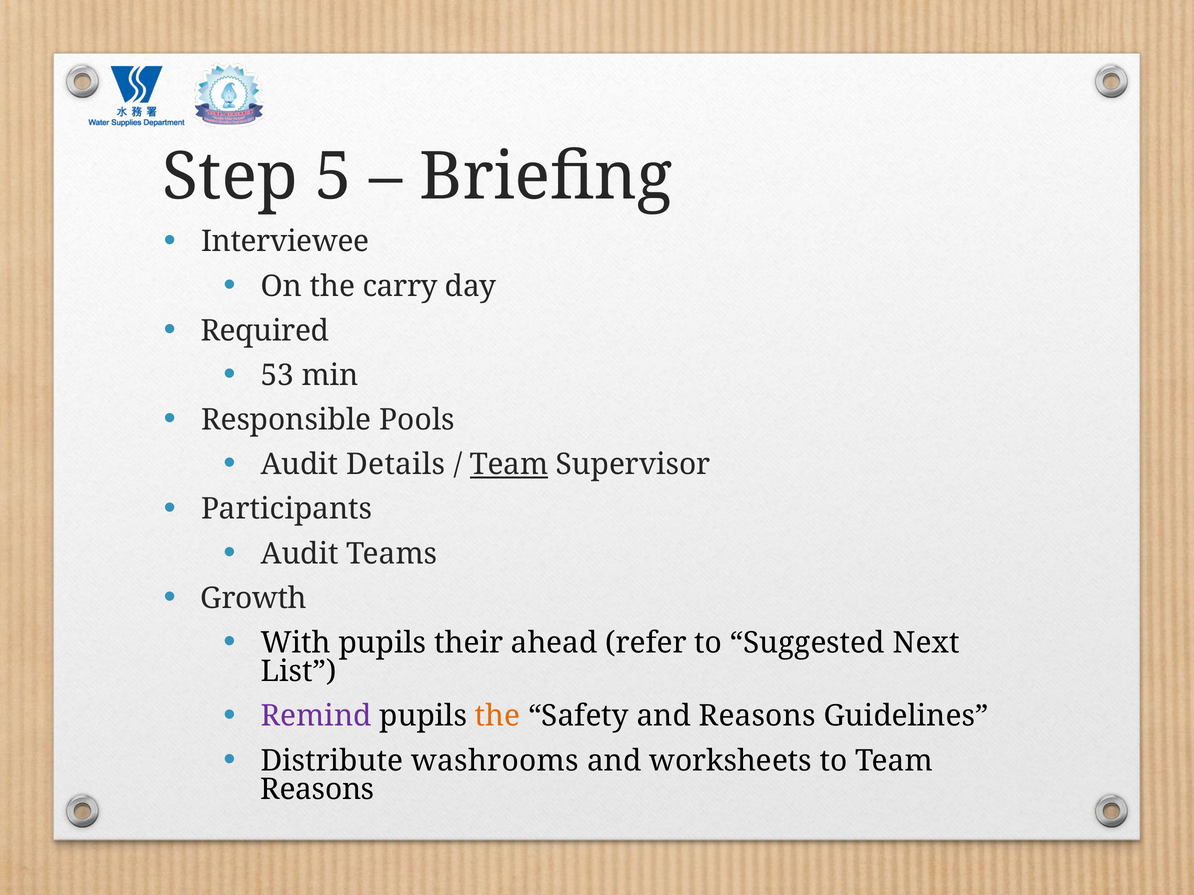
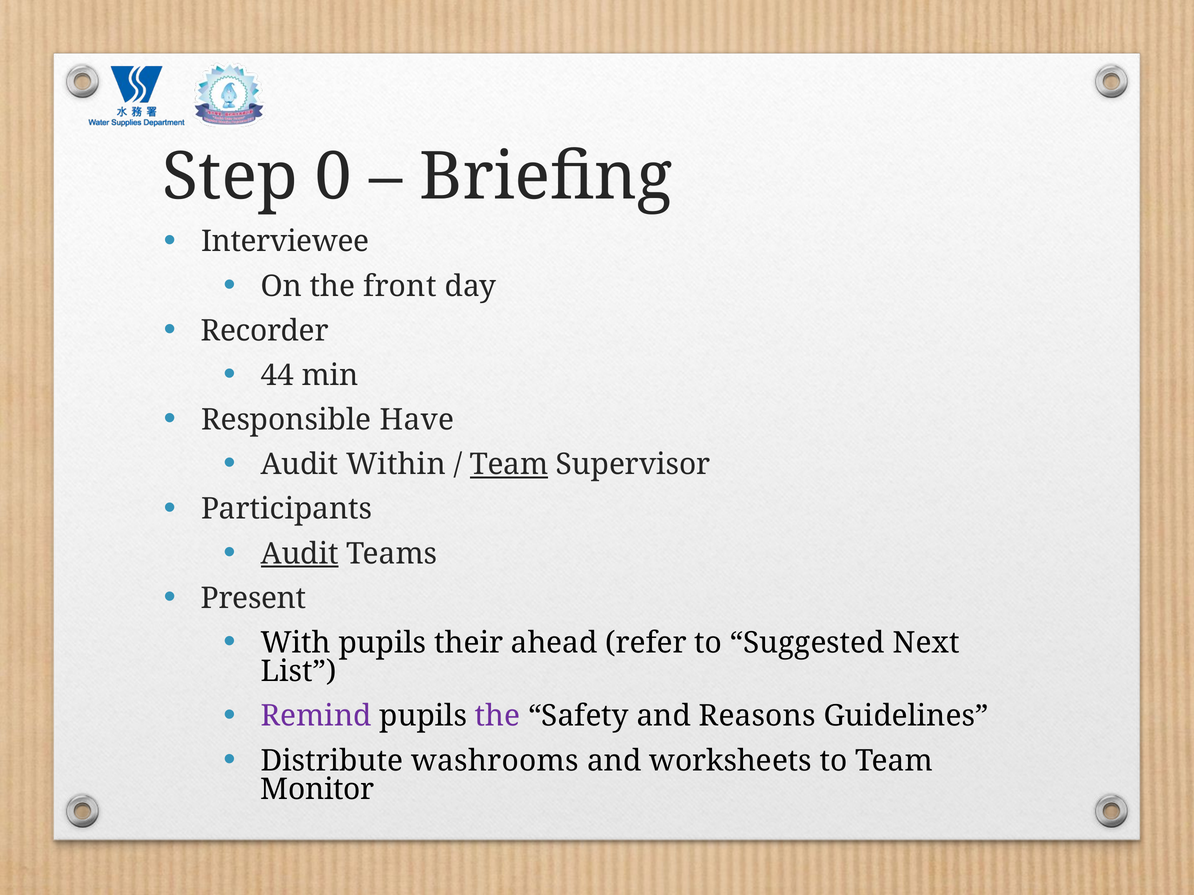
5: 5 -> 0 (333, 177)
carry: carry -> front (400, 286)
Required: Required -> Recorder (265, 331)
53: 53 -> 44 (277, 376)
Pools: Pools -> Have (417, 420)
Details: Details -> Within (396, 465)
Audit underline: none -> present (300, 554)
Growth: Growth -> Present (254, 599)
the colour: orange -> purple (498, 717)
Reasons: Reasons -> Monitor (317, 790)
